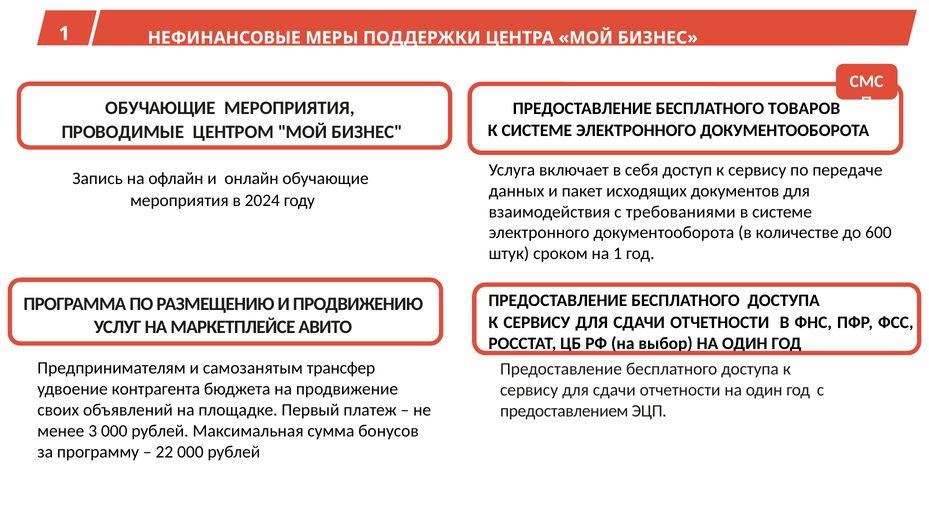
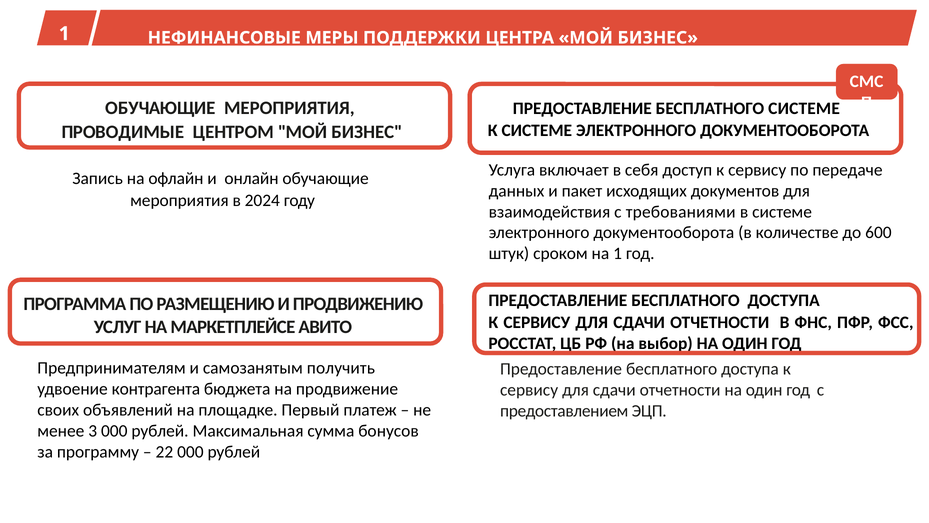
БЕСПЛАТНОГО ТОВАРОВ: ТОВАРОВ -> СИСТЕМЕ (804, 108)
трансфер: трансфер -> получить (341, 368)
